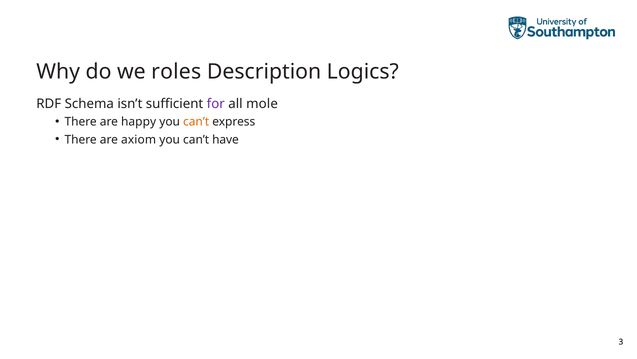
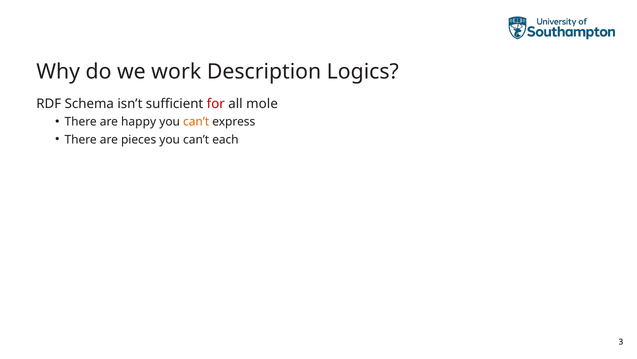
roles: roles -> work (176, 72)
for colour: purple -> red (216, 103)
axiom: axiom -> pieces (139, 139)
have: have -> each (225, 139)
